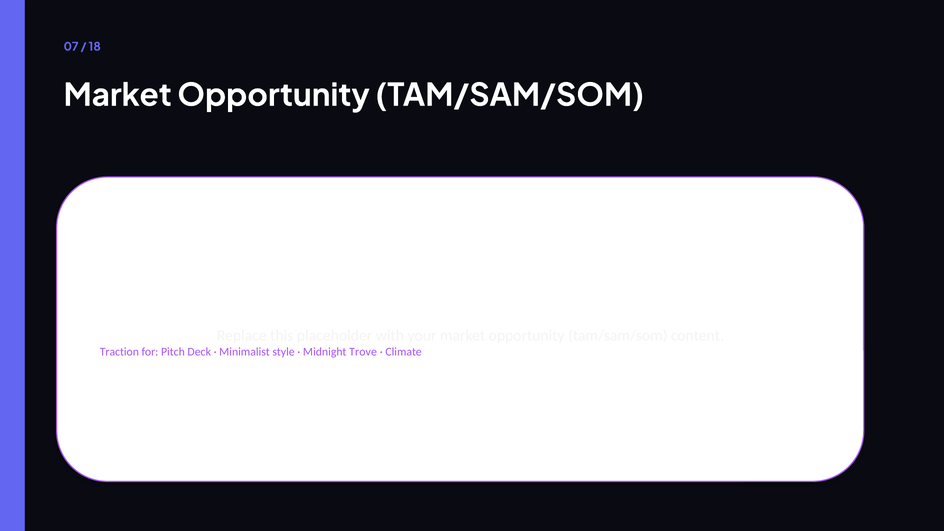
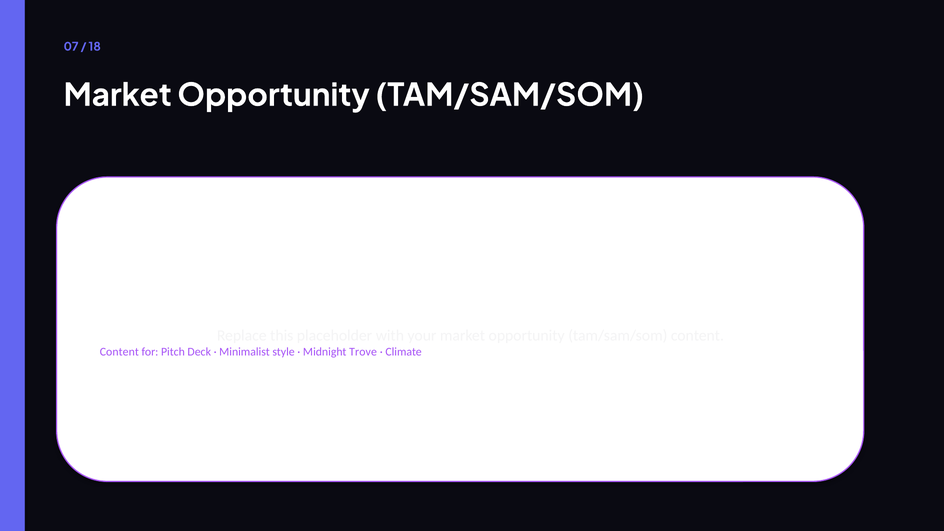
Traction: Traction -> Content (119, 352)
